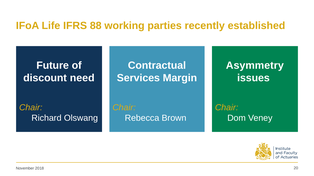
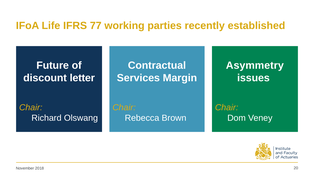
88: 88 -> 77 (96, 26)
need: need -> letter (82, 78)
